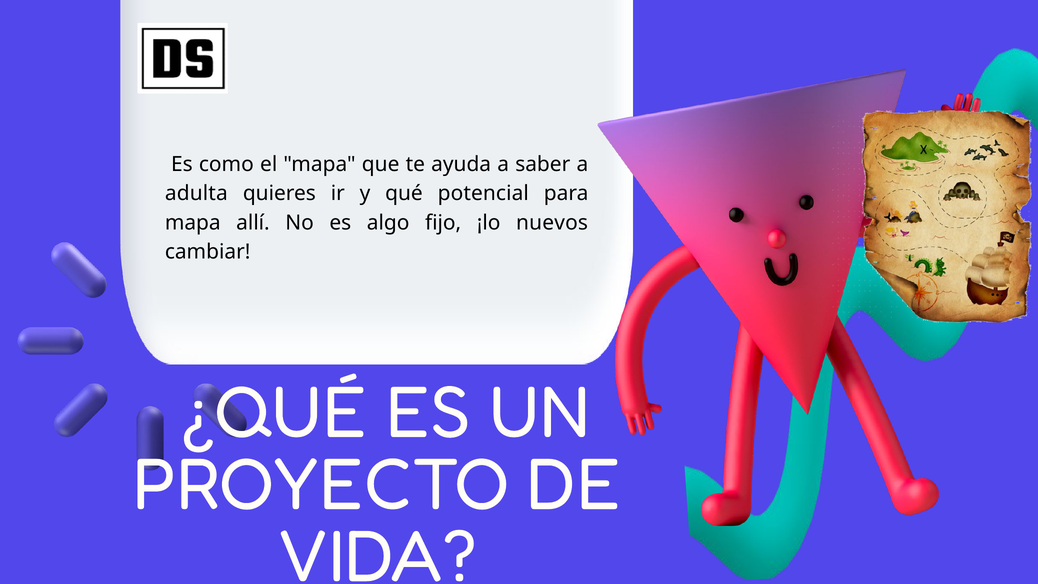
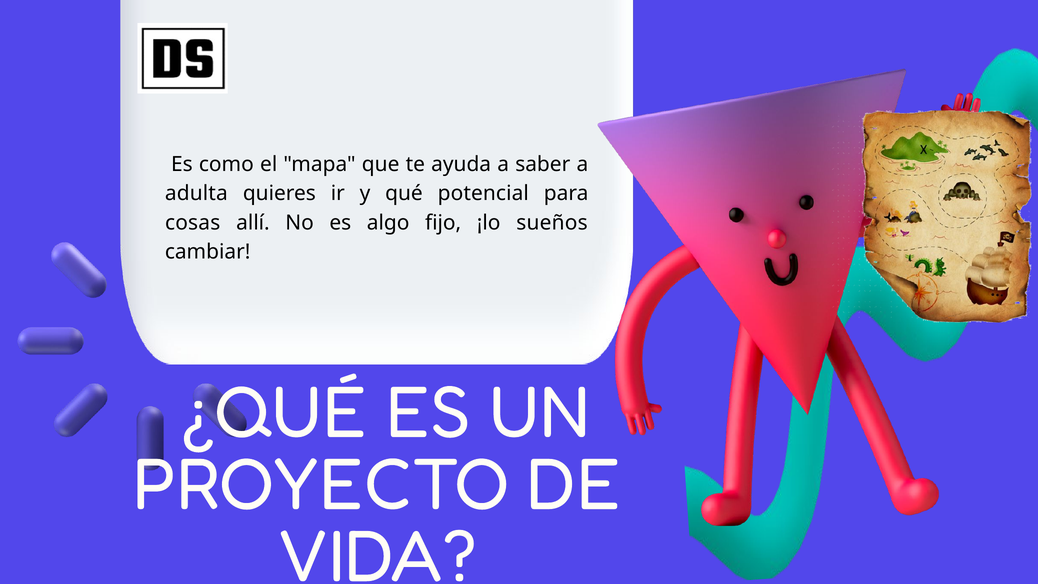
mapa: mapa -> cosas (193, 223)
nuevos: nuevos -> sueños (552, 223)
